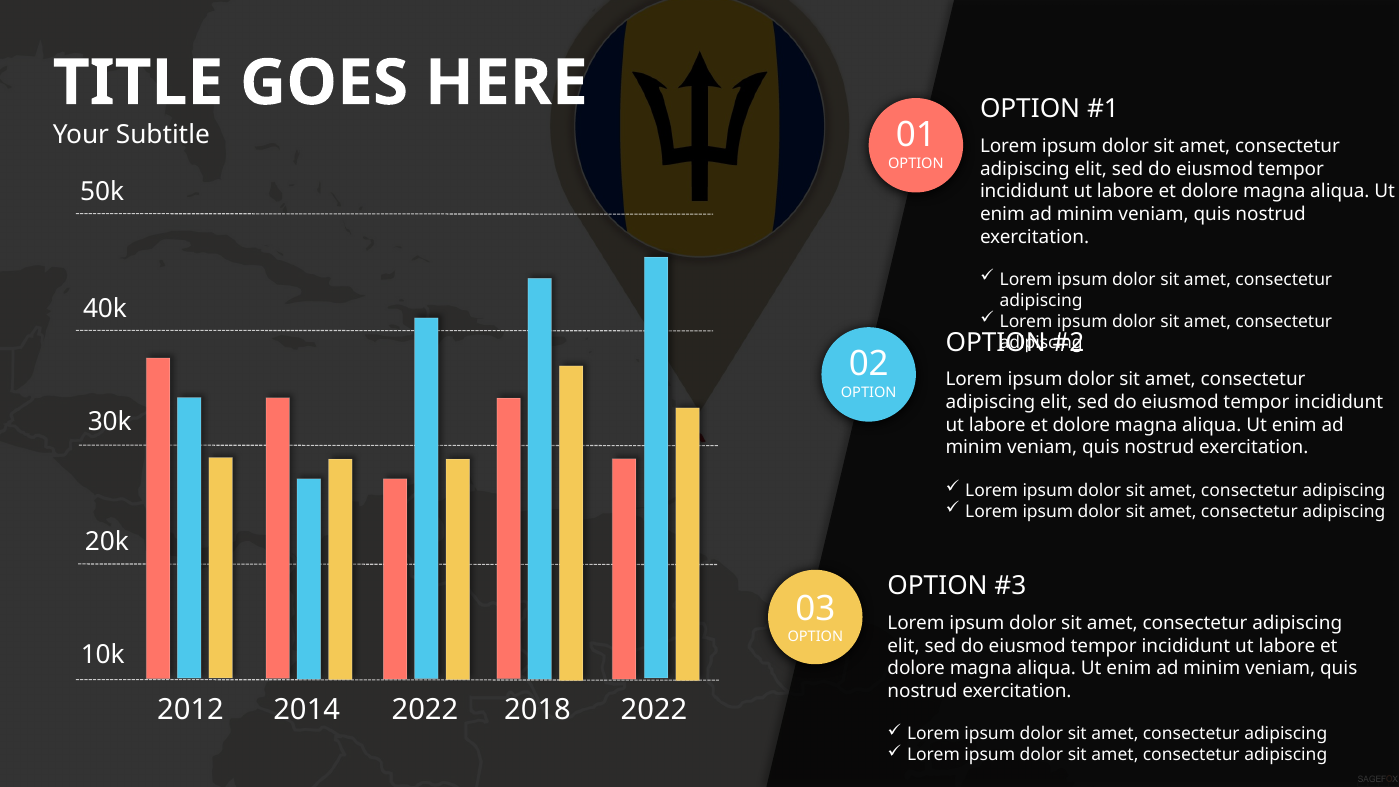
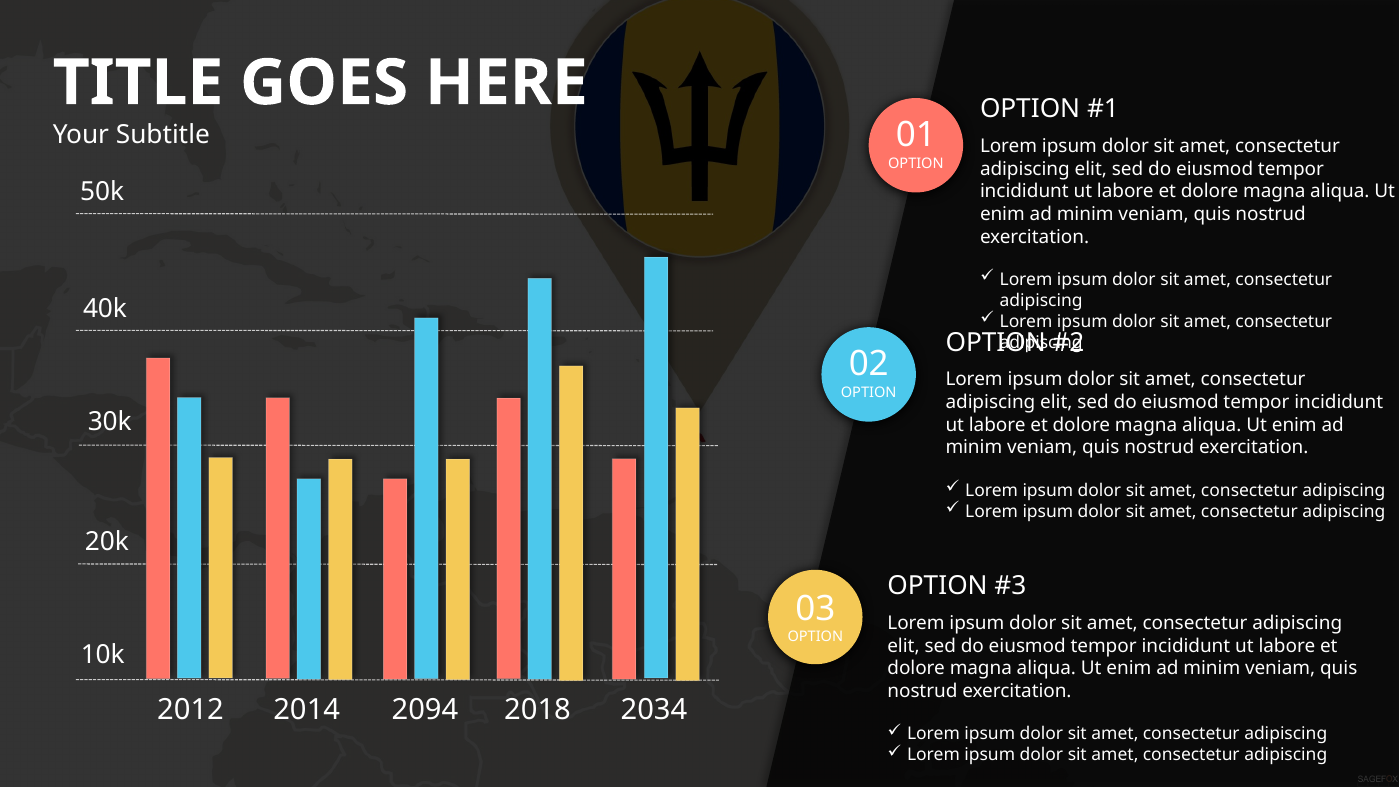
2014 2022: 2022 -> 2094 (425, 710)
2018 2022: 2022 -> 2034 (654, 710)
